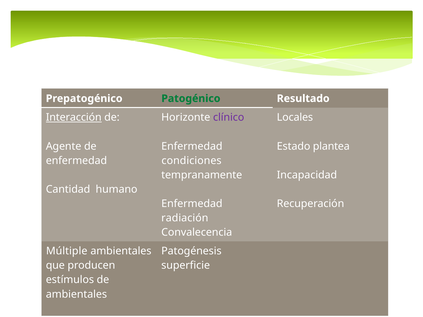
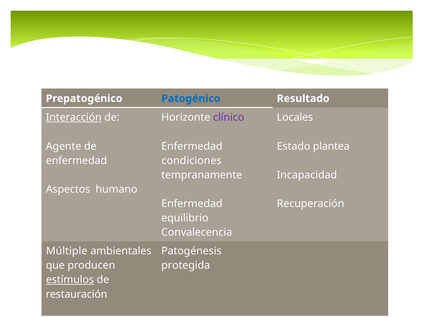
Patogénico colour: green -> blue (191, 99)
Cantidad: Cantidad -> Aspectos (68, 189)
radiación: radiación -> equilibrio (185, 218)
superficie: superficie -> protegida (186, 266)
estímulos underline: none -> present (70, 280)
ambientales: ambientales -> restauración (76, 294)
